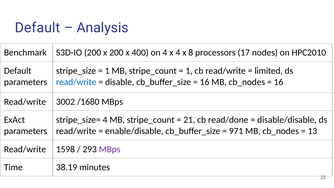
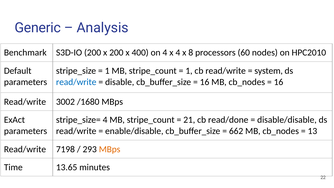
Default: Default -> Generic (38, 28)
17: 17 -> 60 (244, 53)
limited: limited -> system (269, 71)
971: 971 -> 662 (236, 131)
1598: 1598 -> 7198 (65, 149)
MBps colour: purple -> orange (110, 149)
38.19: 38.19 -> 13.65 (67, 167)
